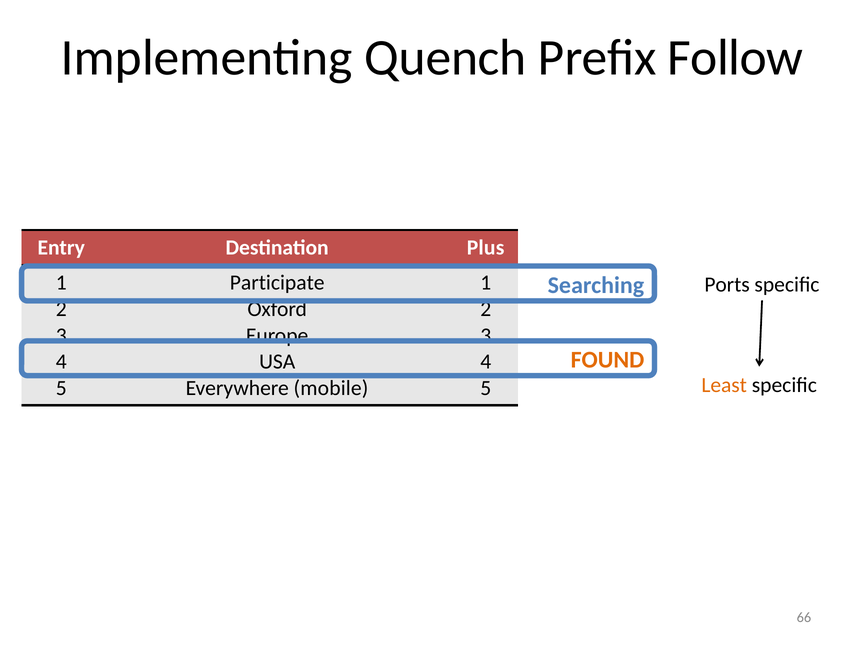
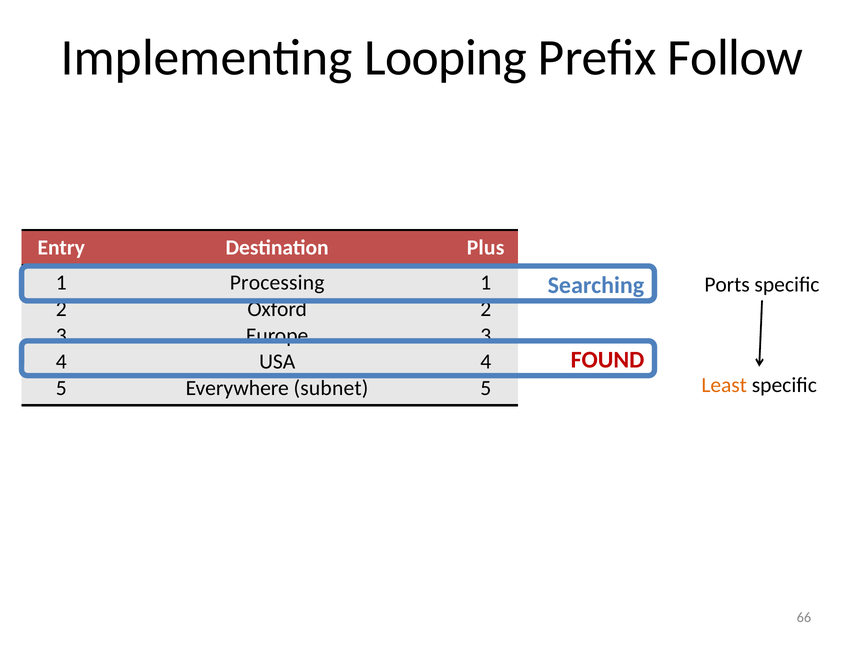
Quench: Quench -> Looping (446, 58)
Participate: Participate -> Processing (277, 283)
FOUND colour: orange -> red (607, 360)
mobile: mobile -> subnet (331, 388)
